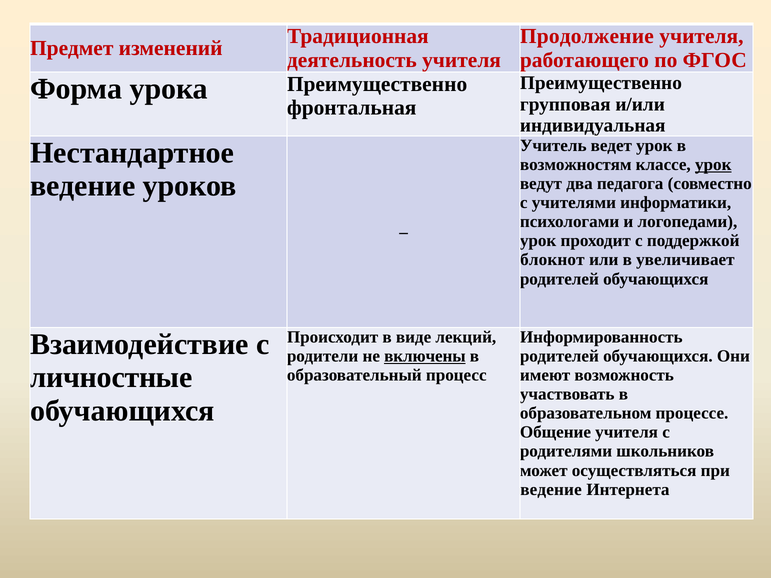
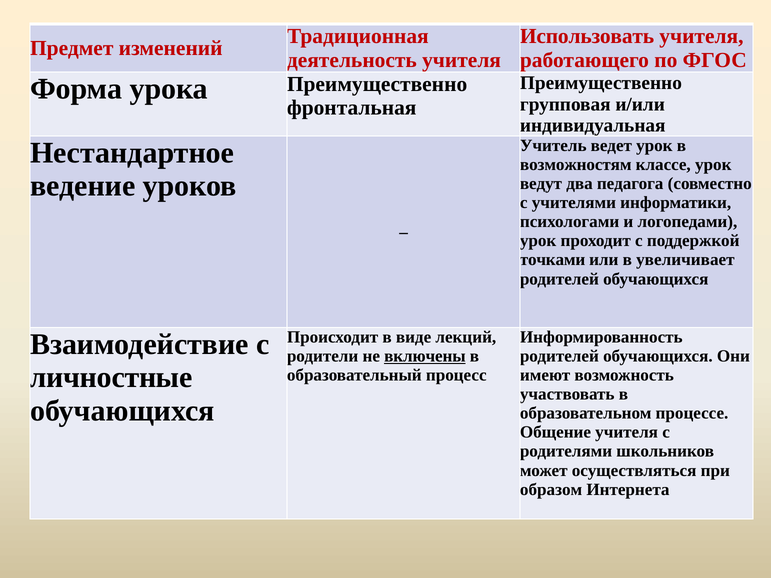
Продолжение: Продолжение -> Использовать (587, 36)
урок underline: present -> none (713, 165)
блокнот: блокнот -> точками (553, 260)
ведение: ведение -> образом (551, 490)
